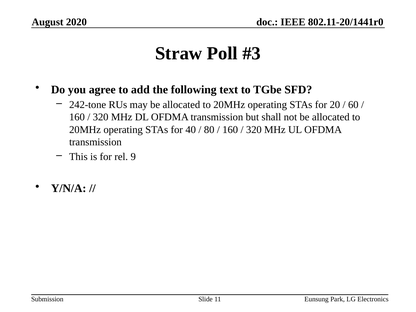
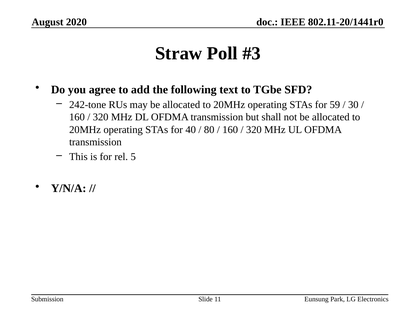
20: 20 -> 59 (335, 105)
60: 60 -> 30 (353, 105)
9: 9 -> 5 (133, 157)
